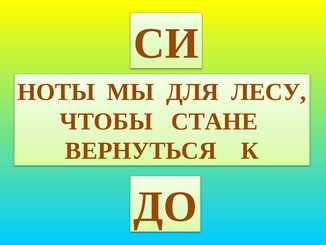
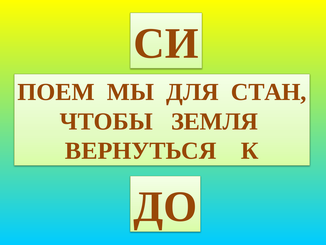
НОТЫ: НОТЫ -> ПОЕМ (56, 92)
ЛЕСУ: ЛЕСУ -> СТАН (269, 92)
СТАНЕ: СТАНЕ -> ЗЕМЛЯ (215, 121)
